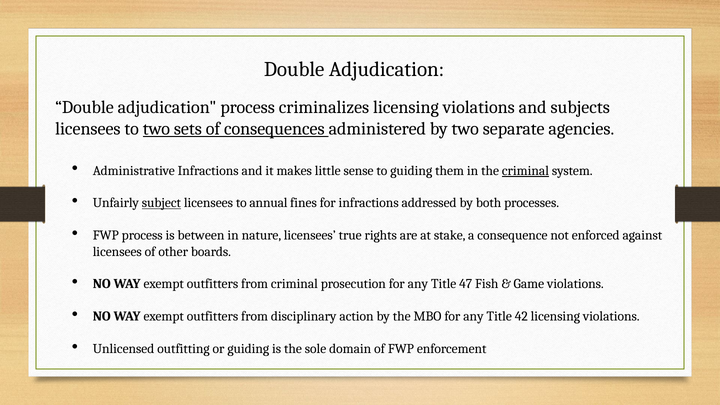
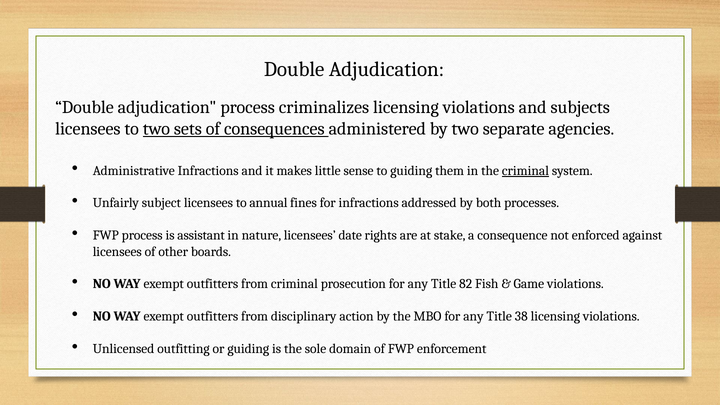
subject underline: present -> none (161, 203)
between: between -> assistant (201, 235)
true: true -> date (350, 235)
47: 47 -> 82 (466, 284)
42: 42 -> 38 (521, 316)
